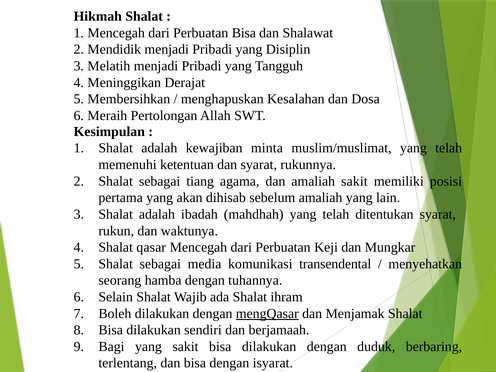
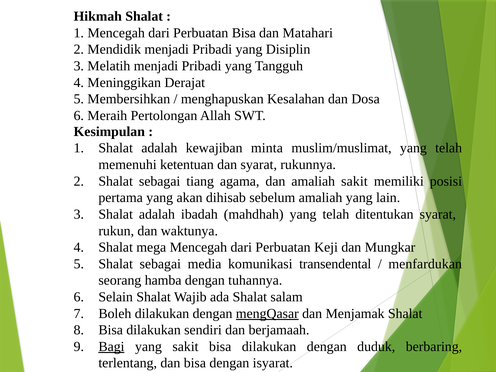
Shalawat: Shalawat -> Matahari (308, 33)
qasar: qasar -> mega (151, 247)
menyehatkan: menyehatkan -> menfardukan (425, 264)
ihram: ihram -> salam (287, 297)
Bagi underline: none -> present (111, 347)
